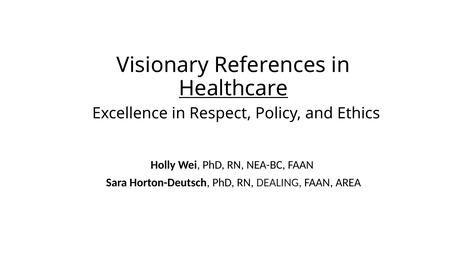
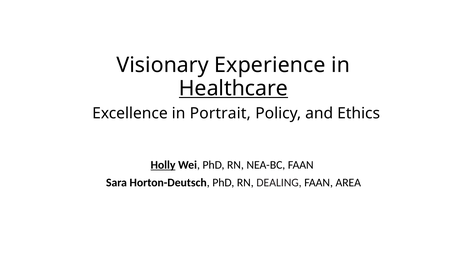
References: References -> Experience (270, 65)
Respect: Respect -> Portrait (220, 113)
Holly underline: none -> present (163, 165)
